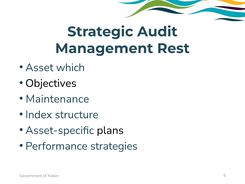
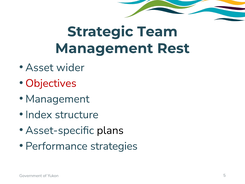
Audit: Audit -> Team (157, 32)
which: which -> wider (70, 67)
Objectives colour: black -> red (51, 83)
Maintenance: Maintenance -> Management (57, 99)
